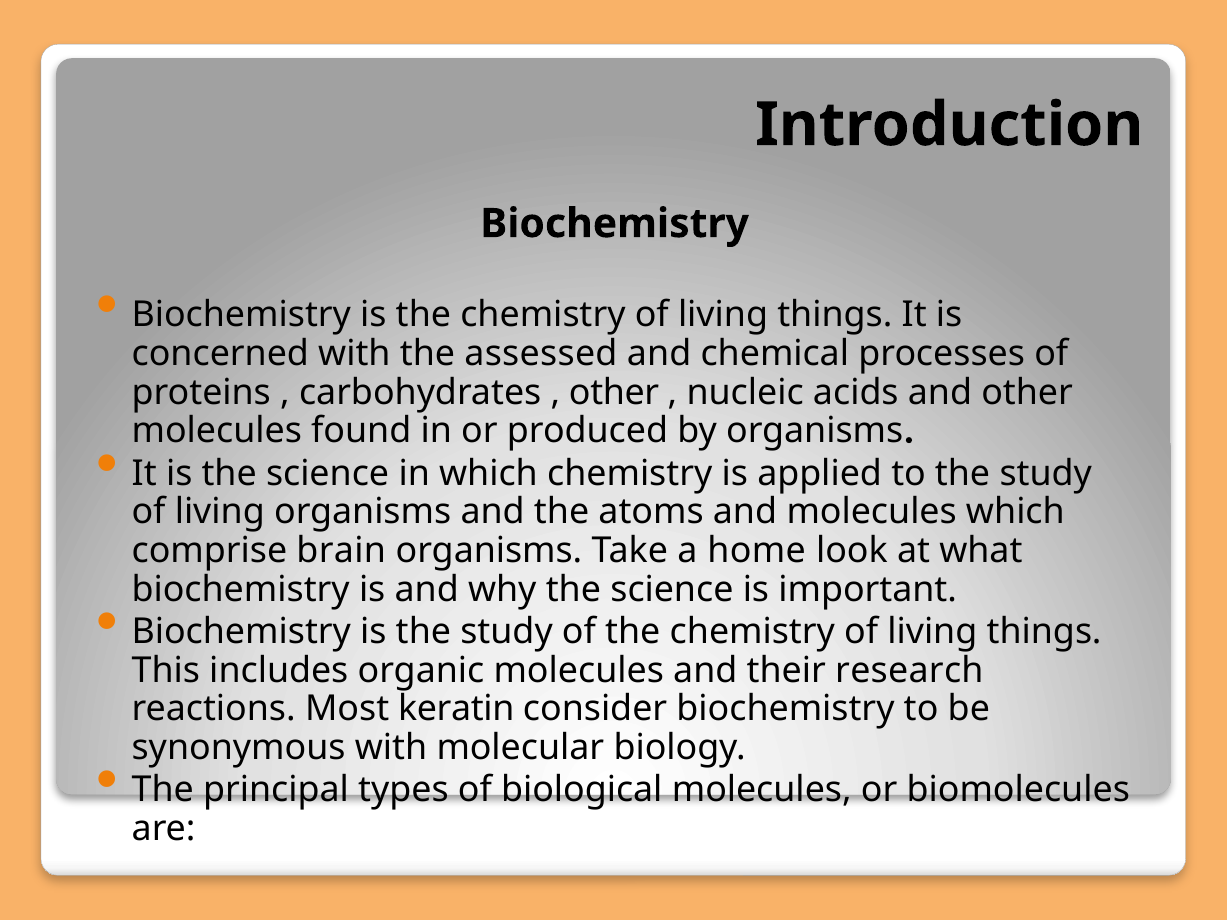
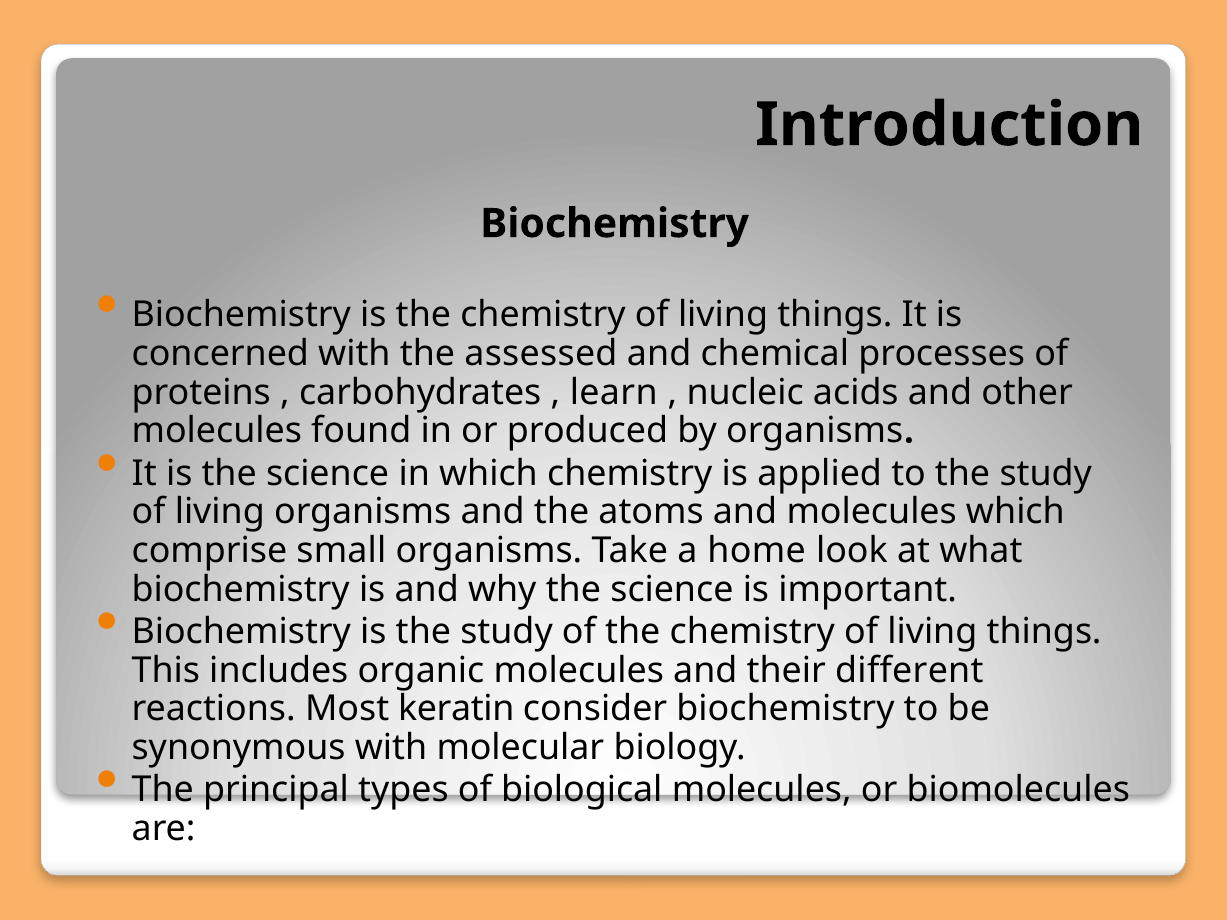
other: other -> learn (614, 392)
brain: brain -> small (341, 551)
research: research -> different (909, 670)
